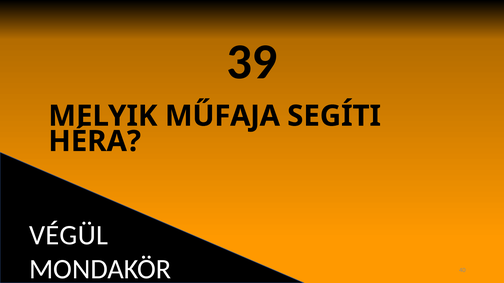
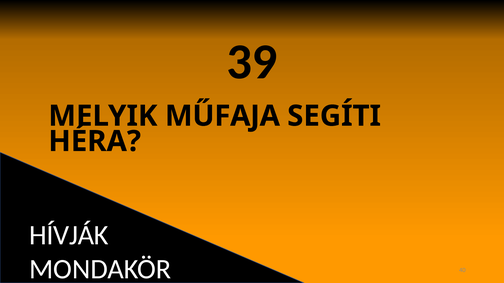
VÉGÜL: VÉGÜL -> HÍVJÁK (69, 236)
